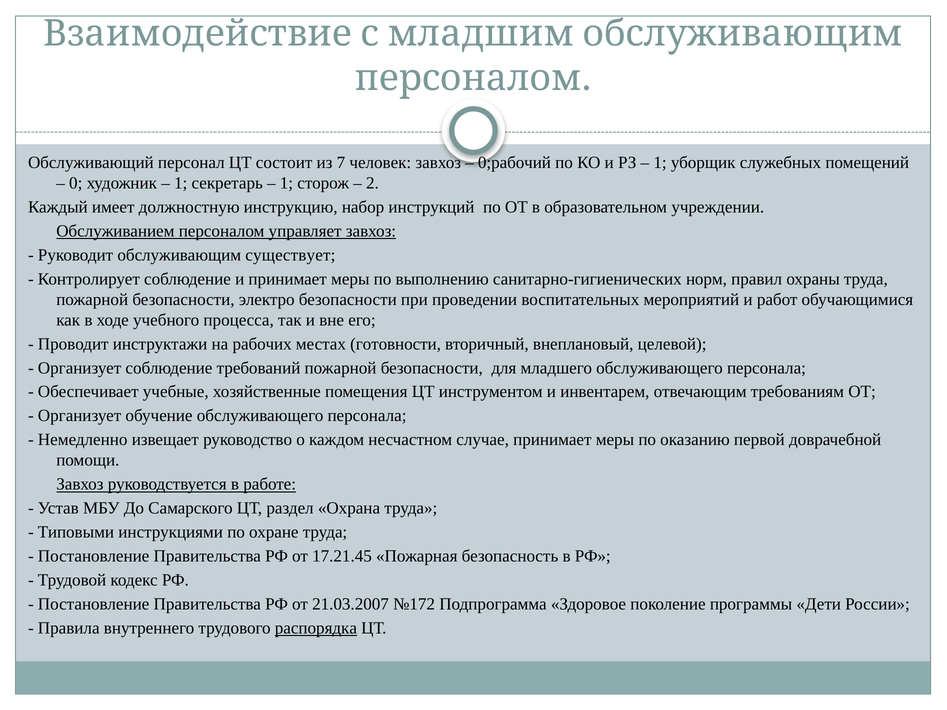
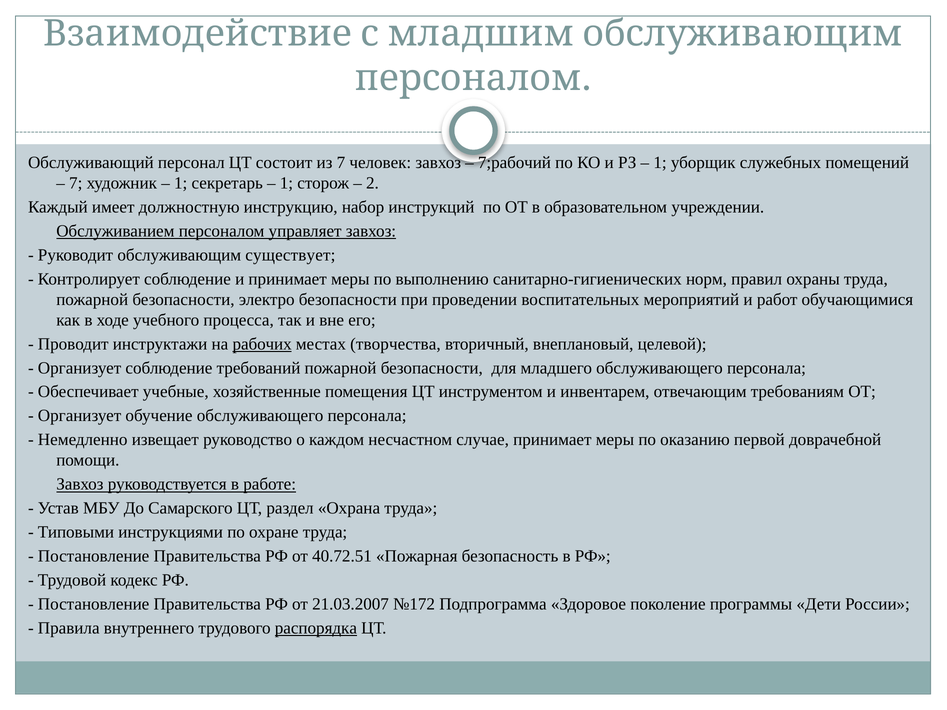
0;рабочий: 0;рабочий -> 7;рабочий (514, 163)
0: 0 -> 7 (76, 183)
рабочих underline: none -> present (262, 344)
готовности: готовности -> творчества (395, 344)
17.21.45: 17.21.45 -> 40.72.51 (342, 556)
